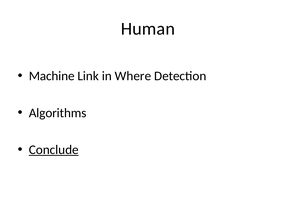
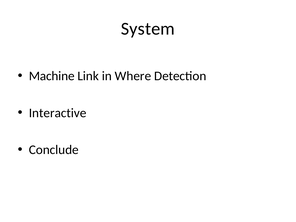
Human: Human -> System (148, 29)
Algorithms: Algorithms -> Interactive (58, 113)
Conclude underline: present -> none (54, 150)
